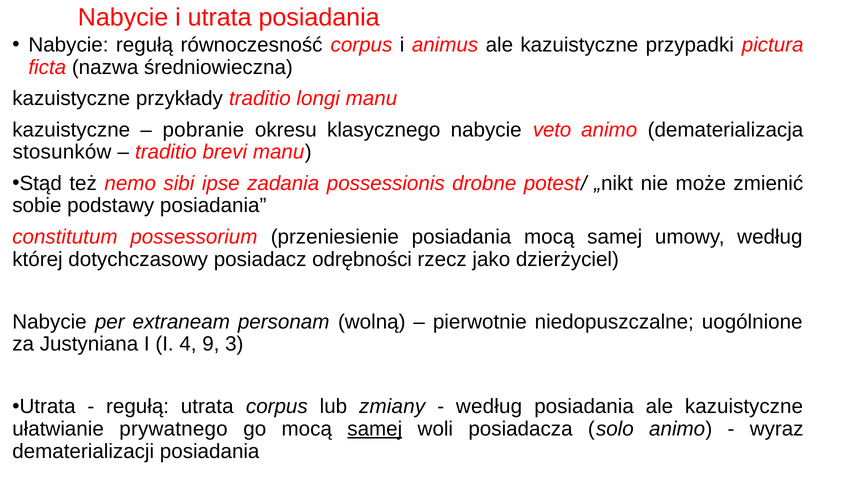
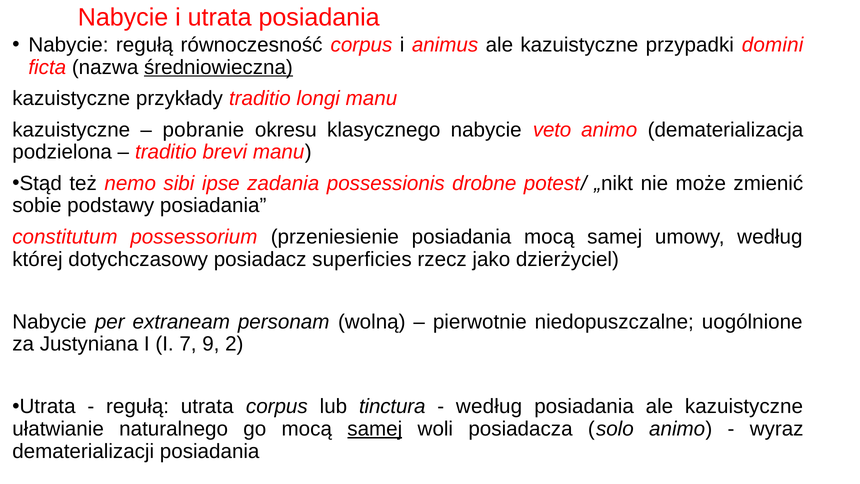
pictura: pictura -> domini (773, 45)
średniowieczna underline: none -> present (218, 67)
stosunków: stosunków -> podzielona (62, 152)
odrębności: odrębności -> superficies (362, 259)
4: 4 -> 7 (188, 344)
3: 3 -> 2 (234, 344)
zmiany: zmiany -> tinctura (392, 406)
prywatnego: prywatnego -> naturalnego (174, 429)
